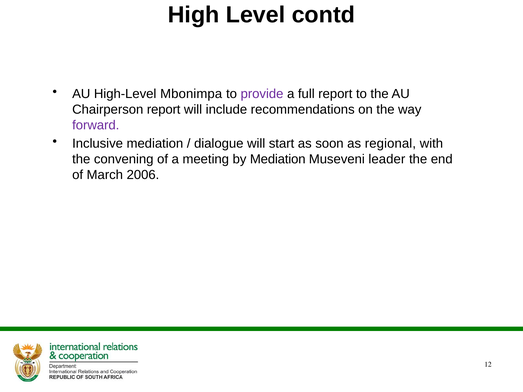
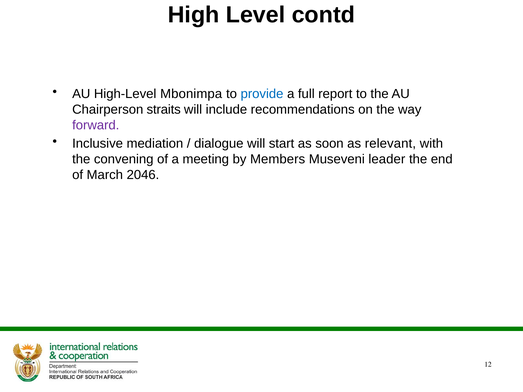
provide colour: purple -> blue (262, 94)
Chairperson report: report -> straits (164, 110)
regional: regional -> relevant (390, 144)
by Mediation: Mediation -> Members (278, 159)
2006: 2006 -> 2046 (143, 175)
